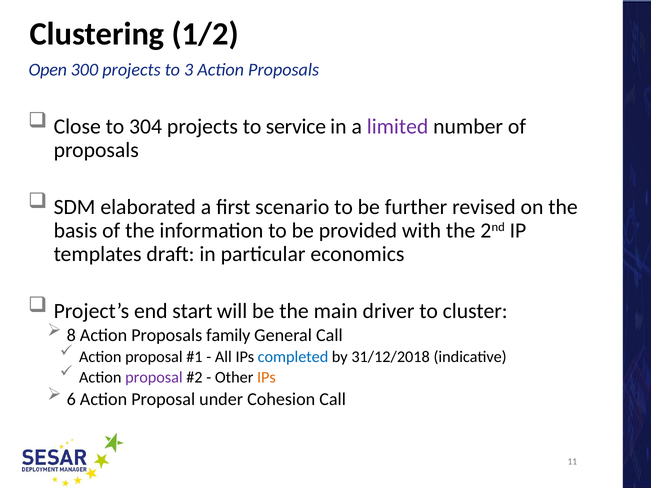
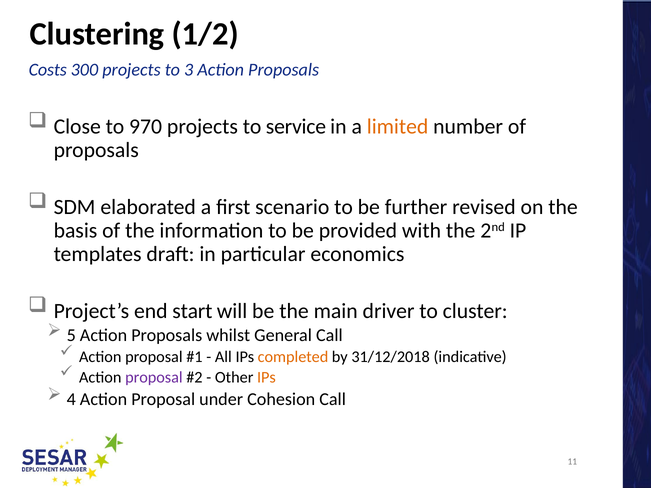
Open: Open -> Costs (48, 70)
304: 304 -> 970 (146, 127)
limited colour: purple -> orange (398, 127)
8: 8 -> 5 (71, 336)
family: family -> whilst (228, 336)
completed colour: blue -> orange (293, 357)
6: 6 -> 4 (71, 399)
